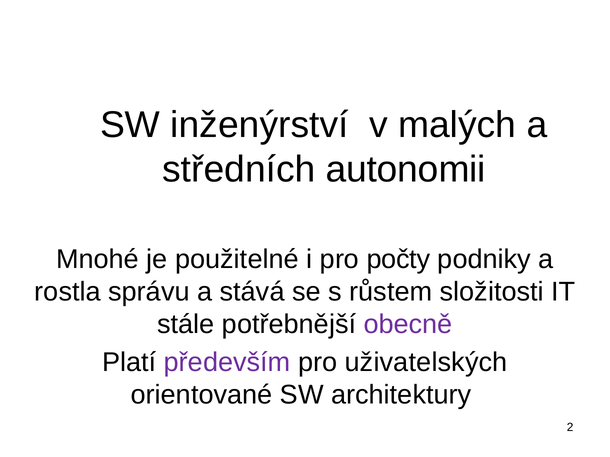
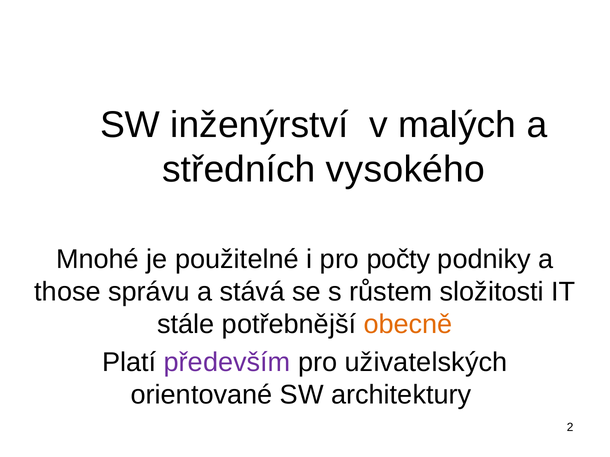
autonomii: autonomii -> vysokého (406, 170)
rostla: rostla -> those (68, 292)
obecně colour: purple -> orange (408, 325)
